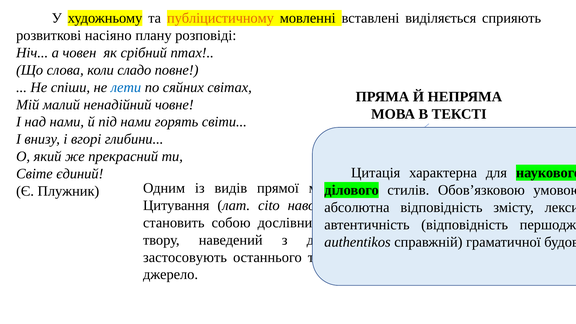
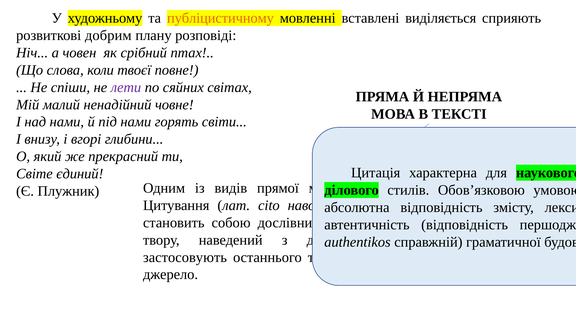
насіяно: насіяно -> добрим (108, 36)
сладо: сладо -> твоєї (134, 70)
лети colour: blue -> purple (126, 87)
